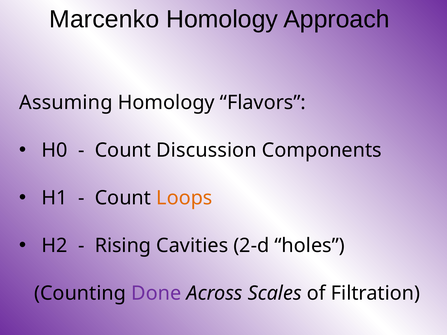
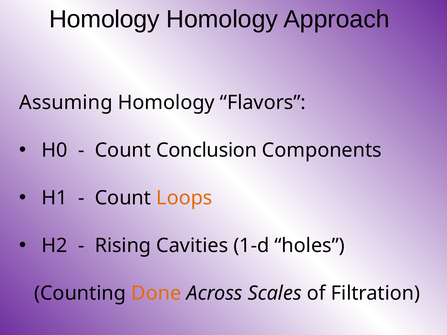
Marcenko: Marcenko -> Homology (104, 19)
Discussion: Discussion -> Conclusion (207, 150)
2-d: 2-d -> 1-d (251, 246)
Done colour: purple -> orange (156, 293)
